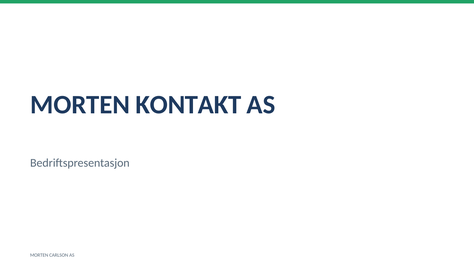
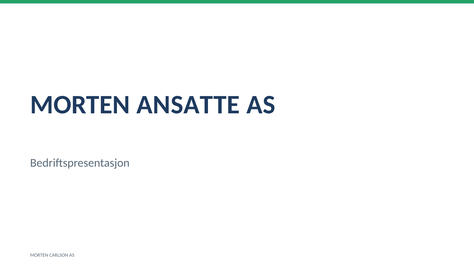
KONTAKT: KONTAKT -> ANSATTE (188, 105)
